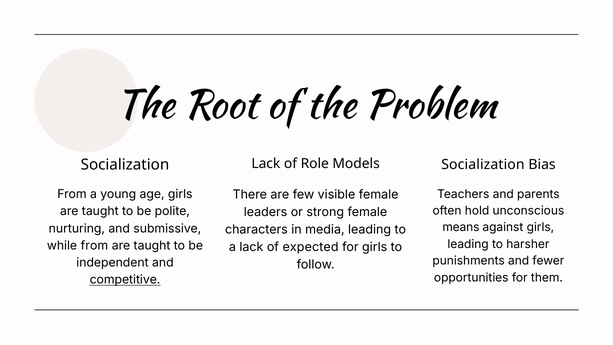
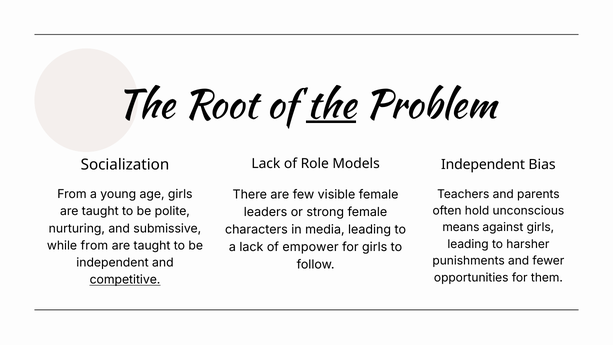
the underline: none -> present (331, 105)
Socialization: Socialization -> Independent (483, 165)
expected: expected -> empower (311, 247)
